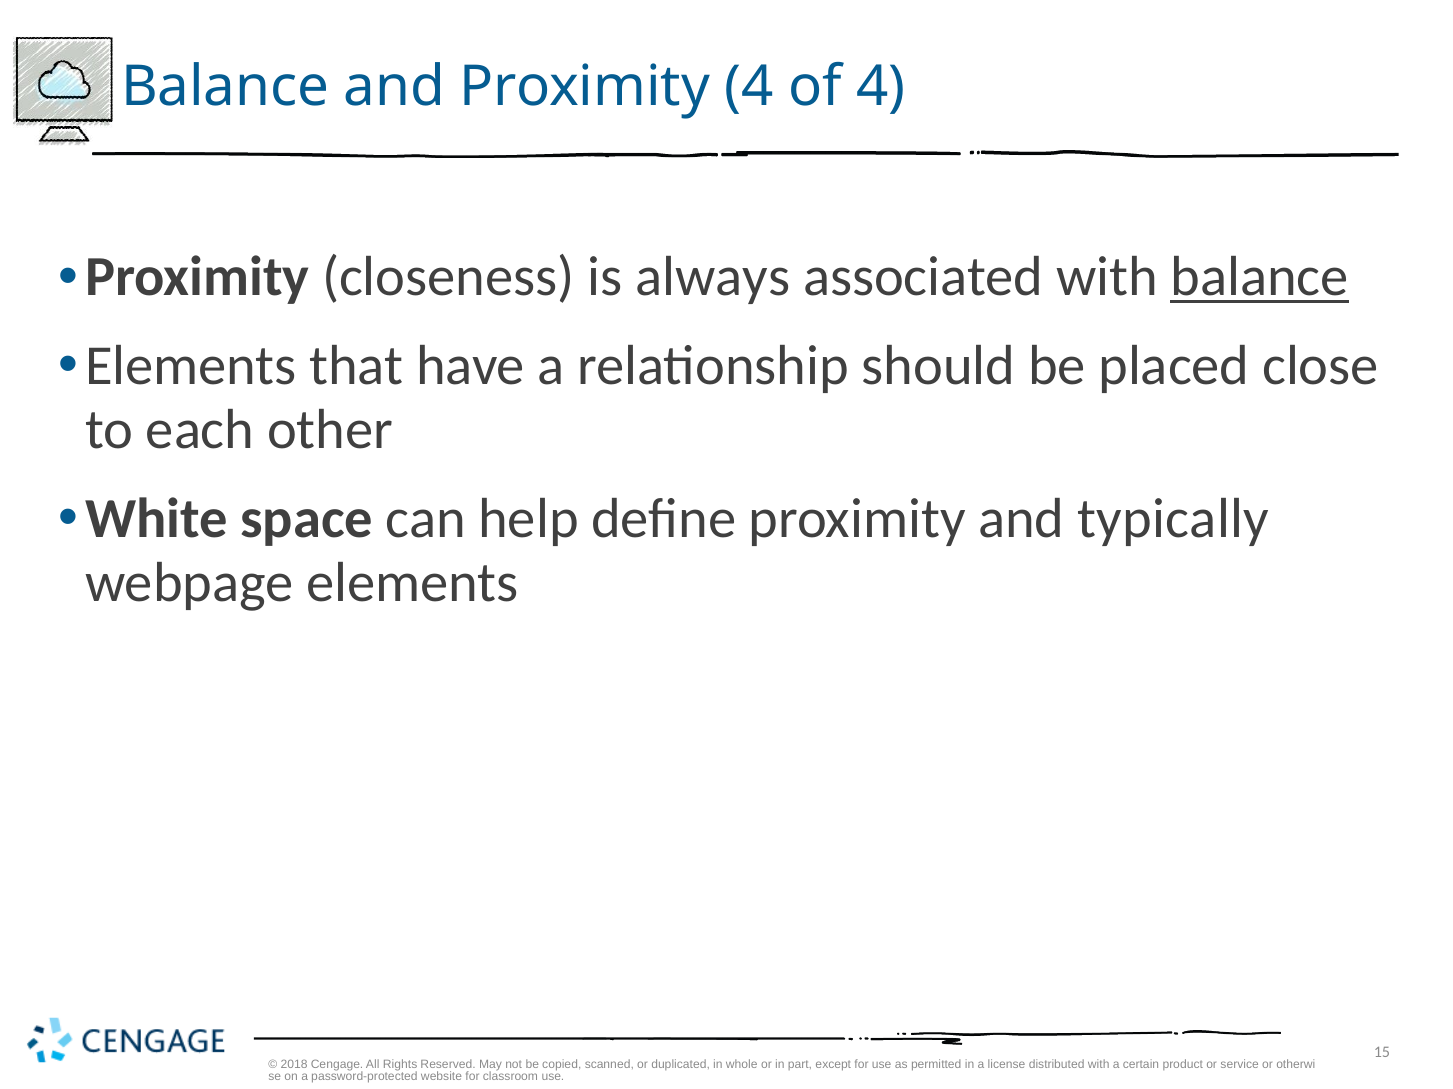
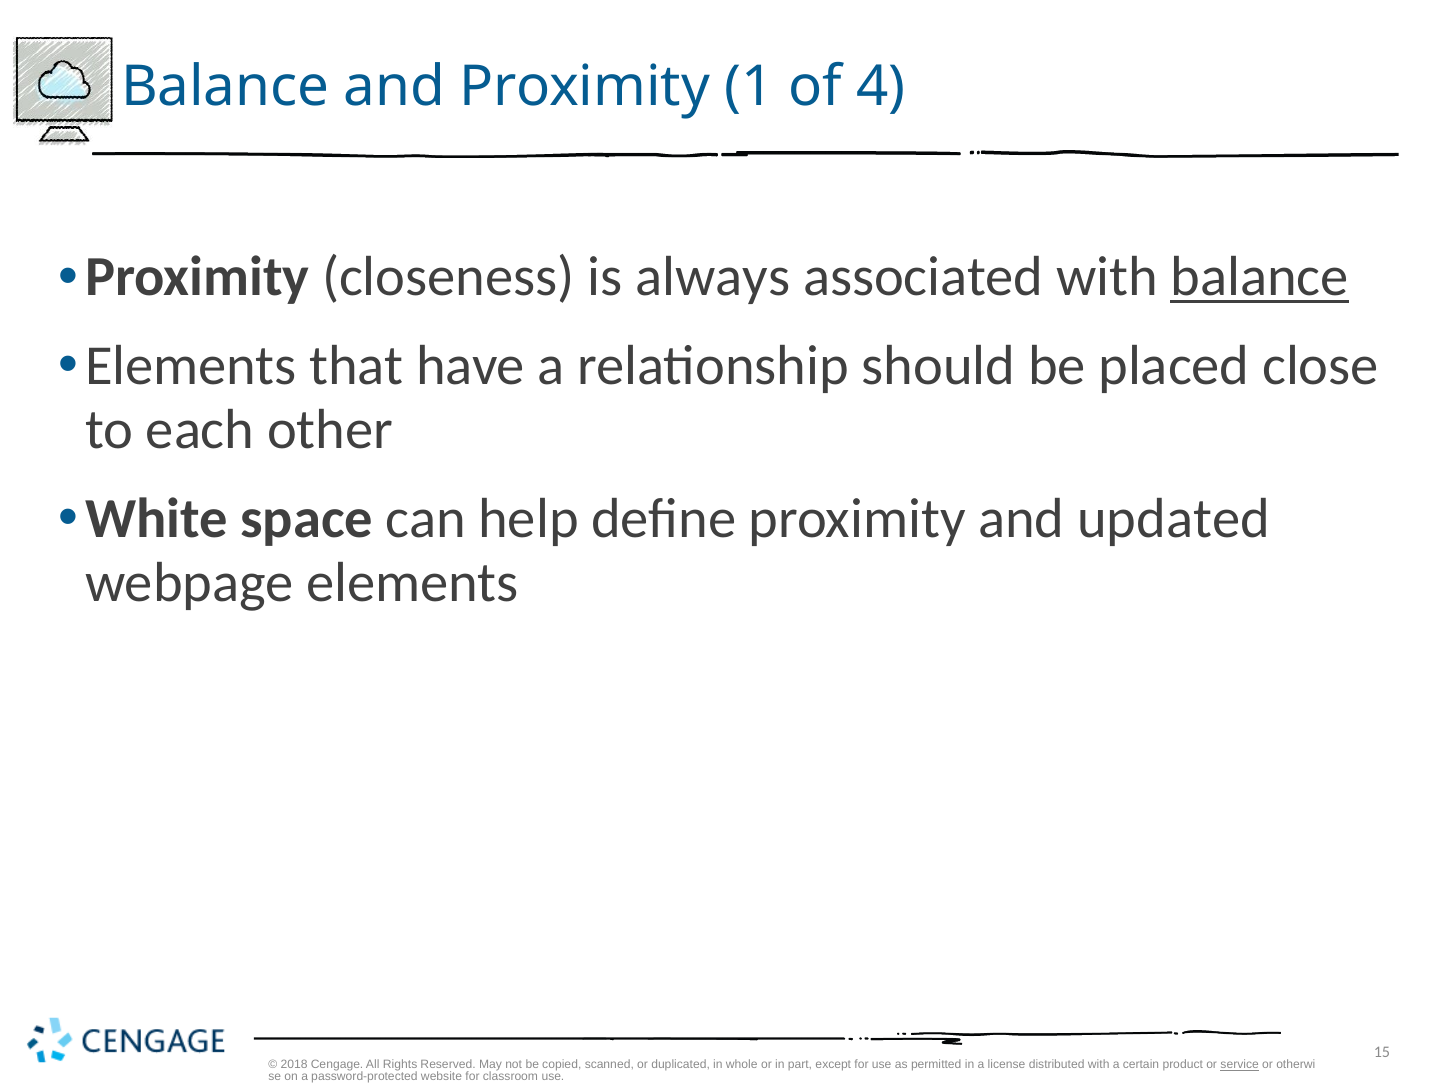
Proximity 4: 4 -> 1 (749, 87)
typically: typically -> updated (1174, 519)
service underline: none -> present (1240, 1066)
